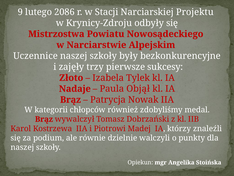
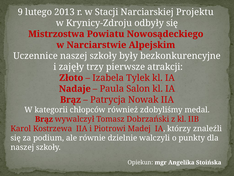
2086: 2086 -> 2013 (64, 12)
sukcesy: sukcesy -> atrakcji (165, 67)
Objął: Objął -> Salon (138, 89)
